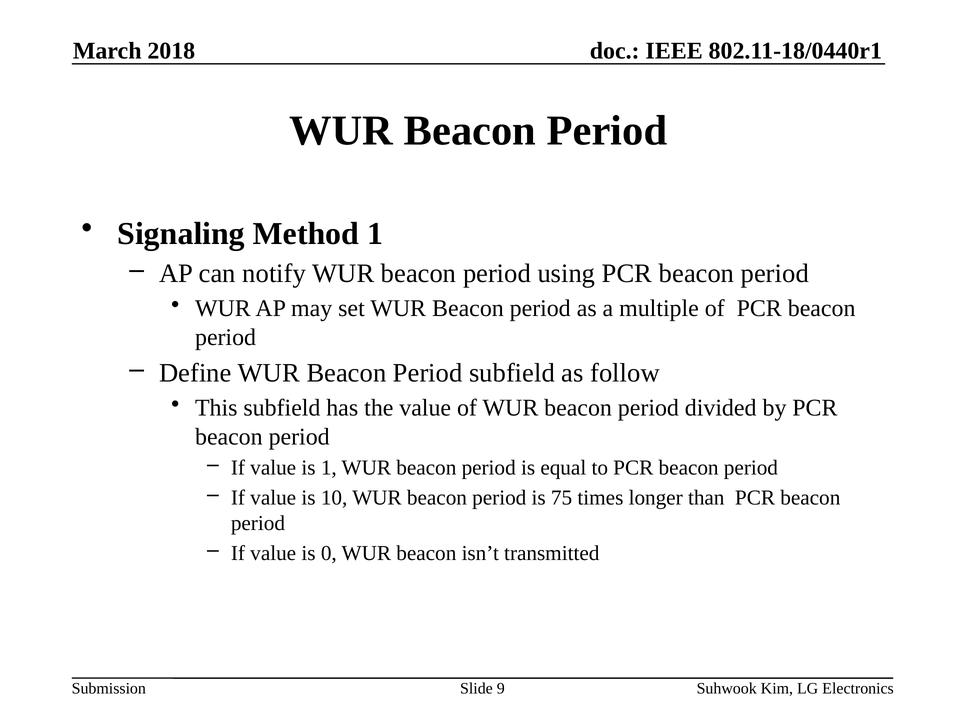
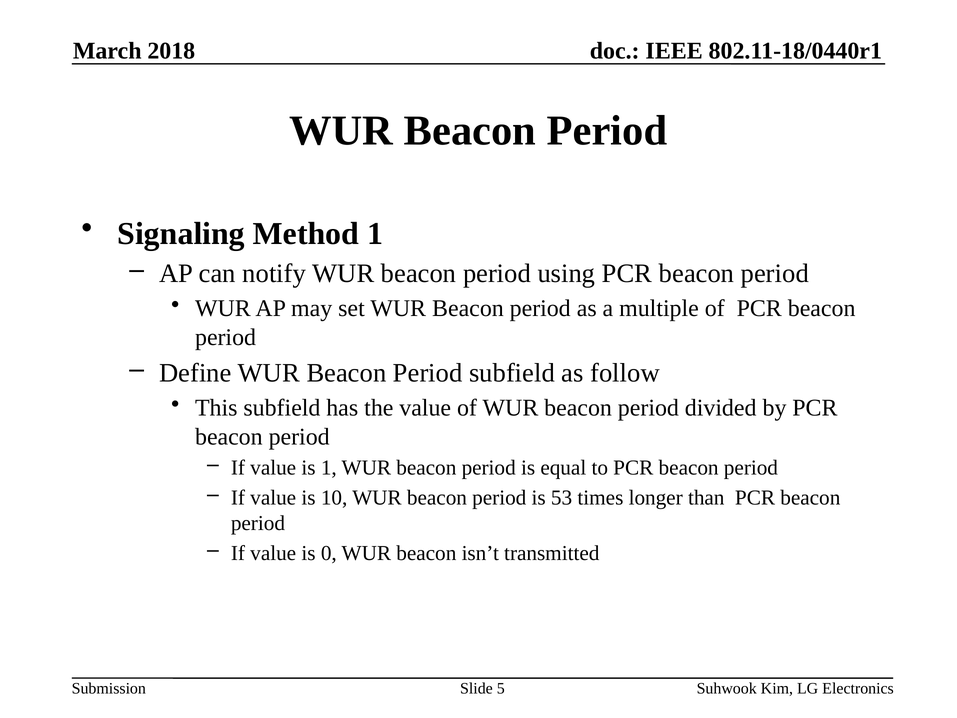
75: 75 -> 53 (562, 498)
9: 9 -> 5 (501, 688)
